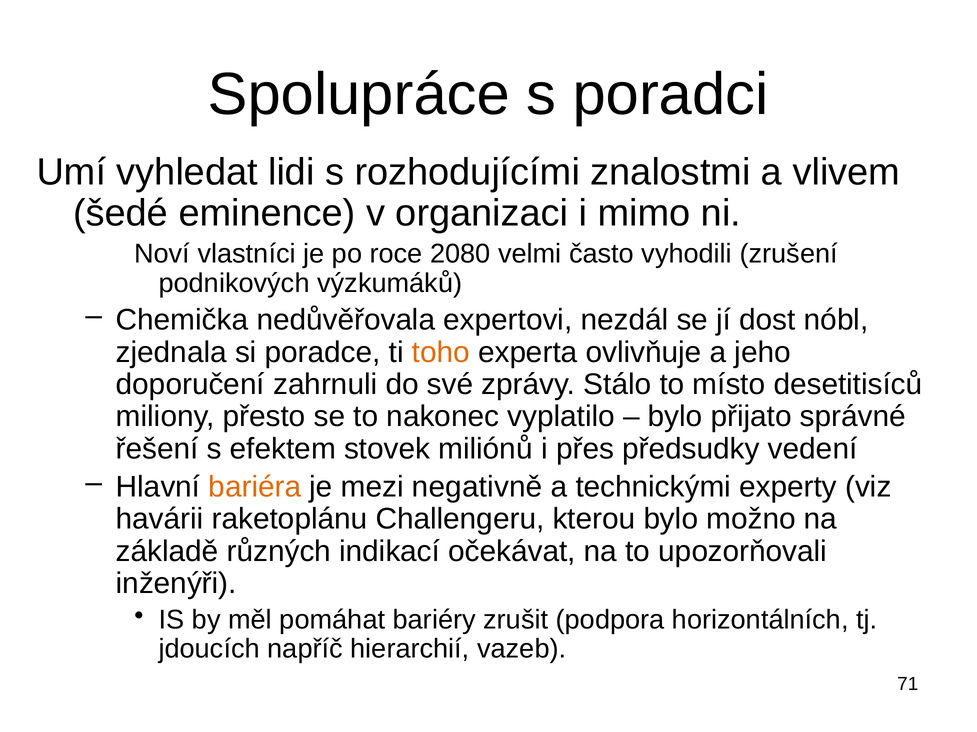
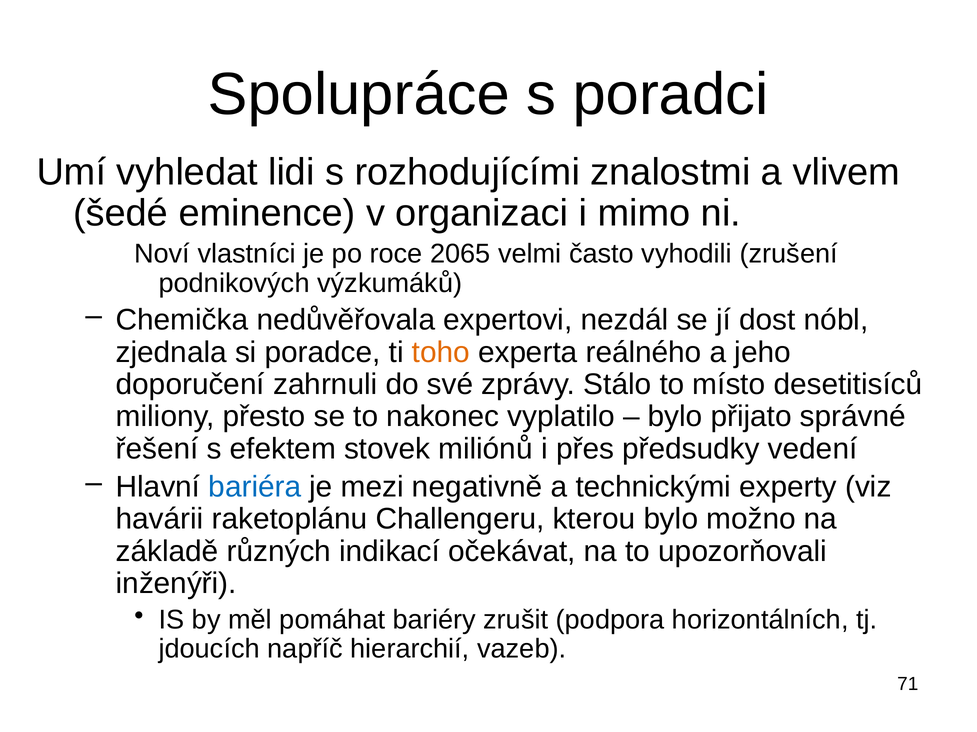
2080: 2080 -> 2065 (460, 254)
ovlivňuje: ovlivňuje -> reálného (644, 353)
bariéra colour: orange -> blue (255, 487)
